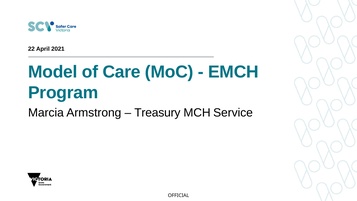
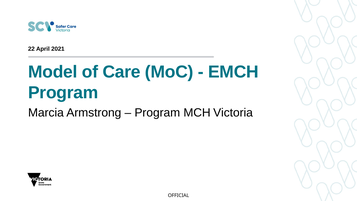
Treasury: Treasury -> Program (157, 113)
Service: Service -> Victoria (233, 113)
